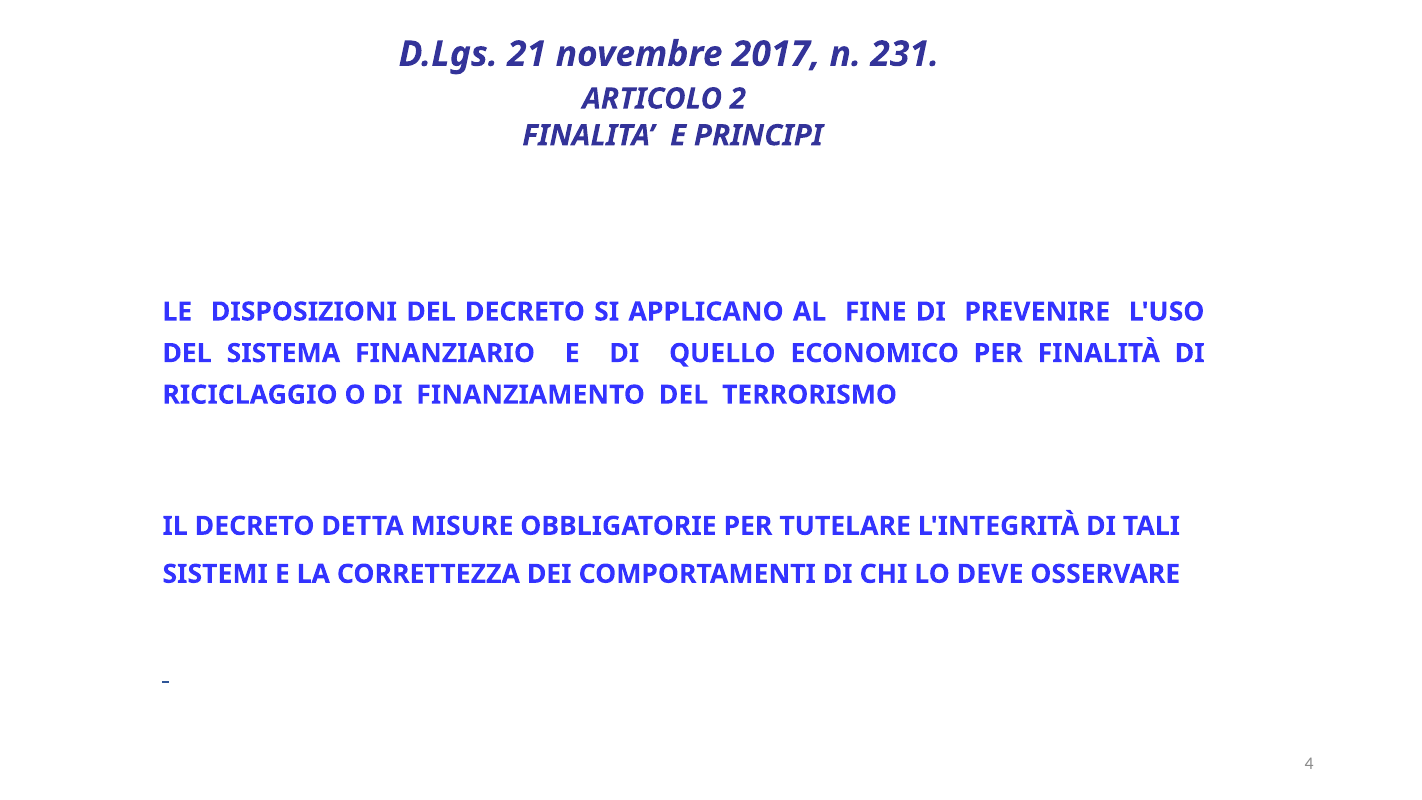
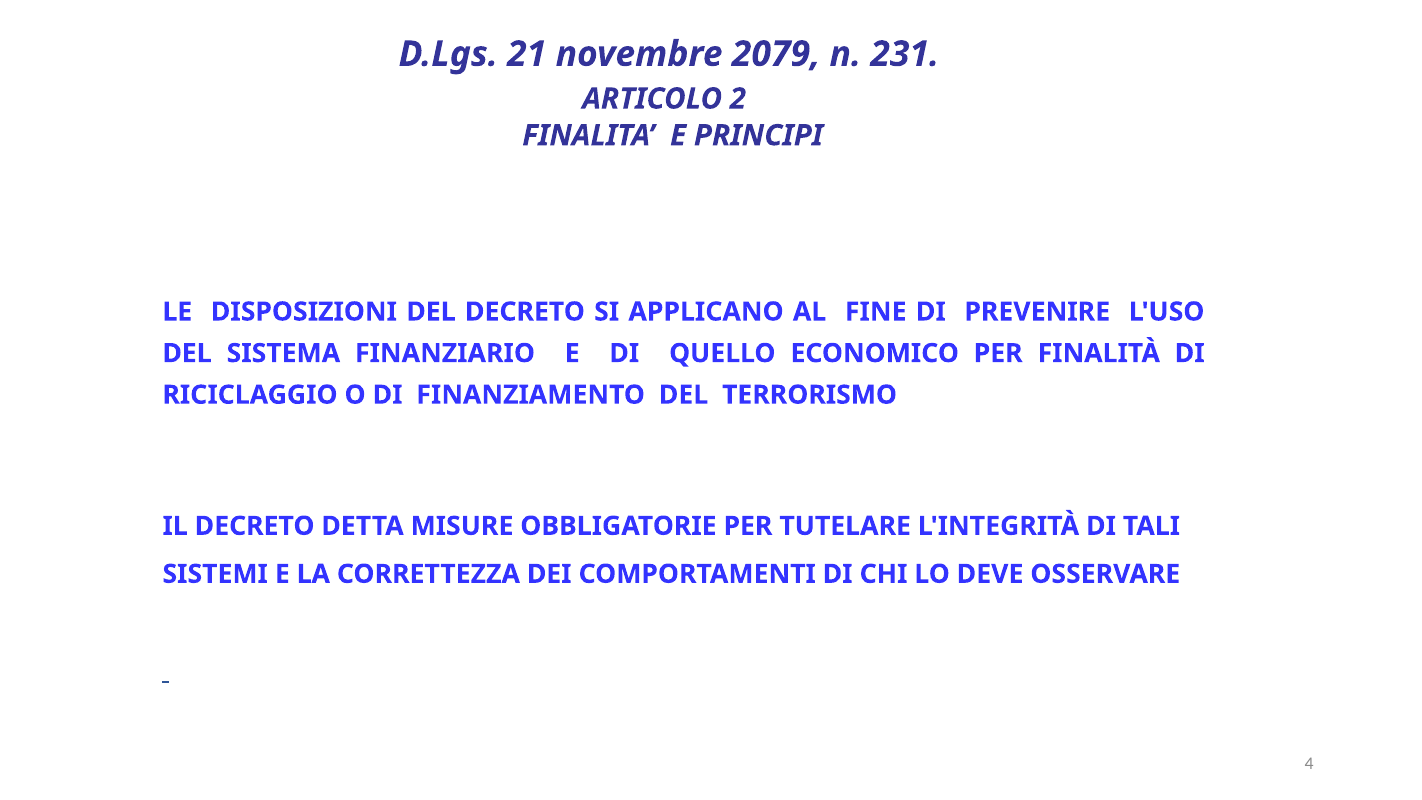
2017: 2017 -> 2079 (776, 54)
